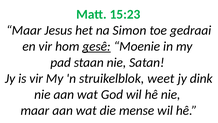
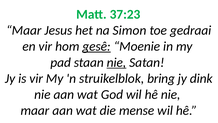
15:23: 15:23 -> 37:23 (125, 14)
nie underline: none -> present (116, 62)
weet: weet -> bring (161, 78)
